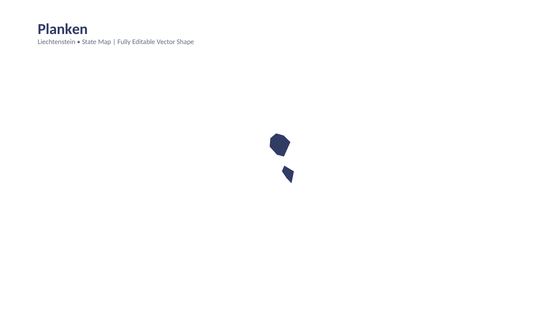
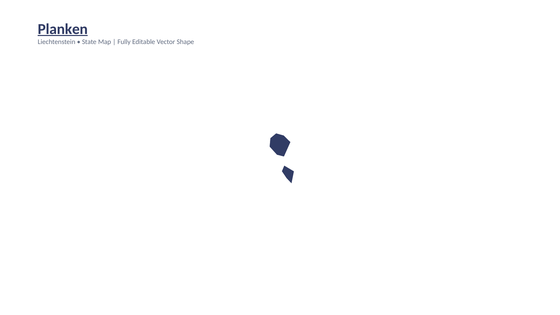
Planken underline: none -> present (63, 29)
